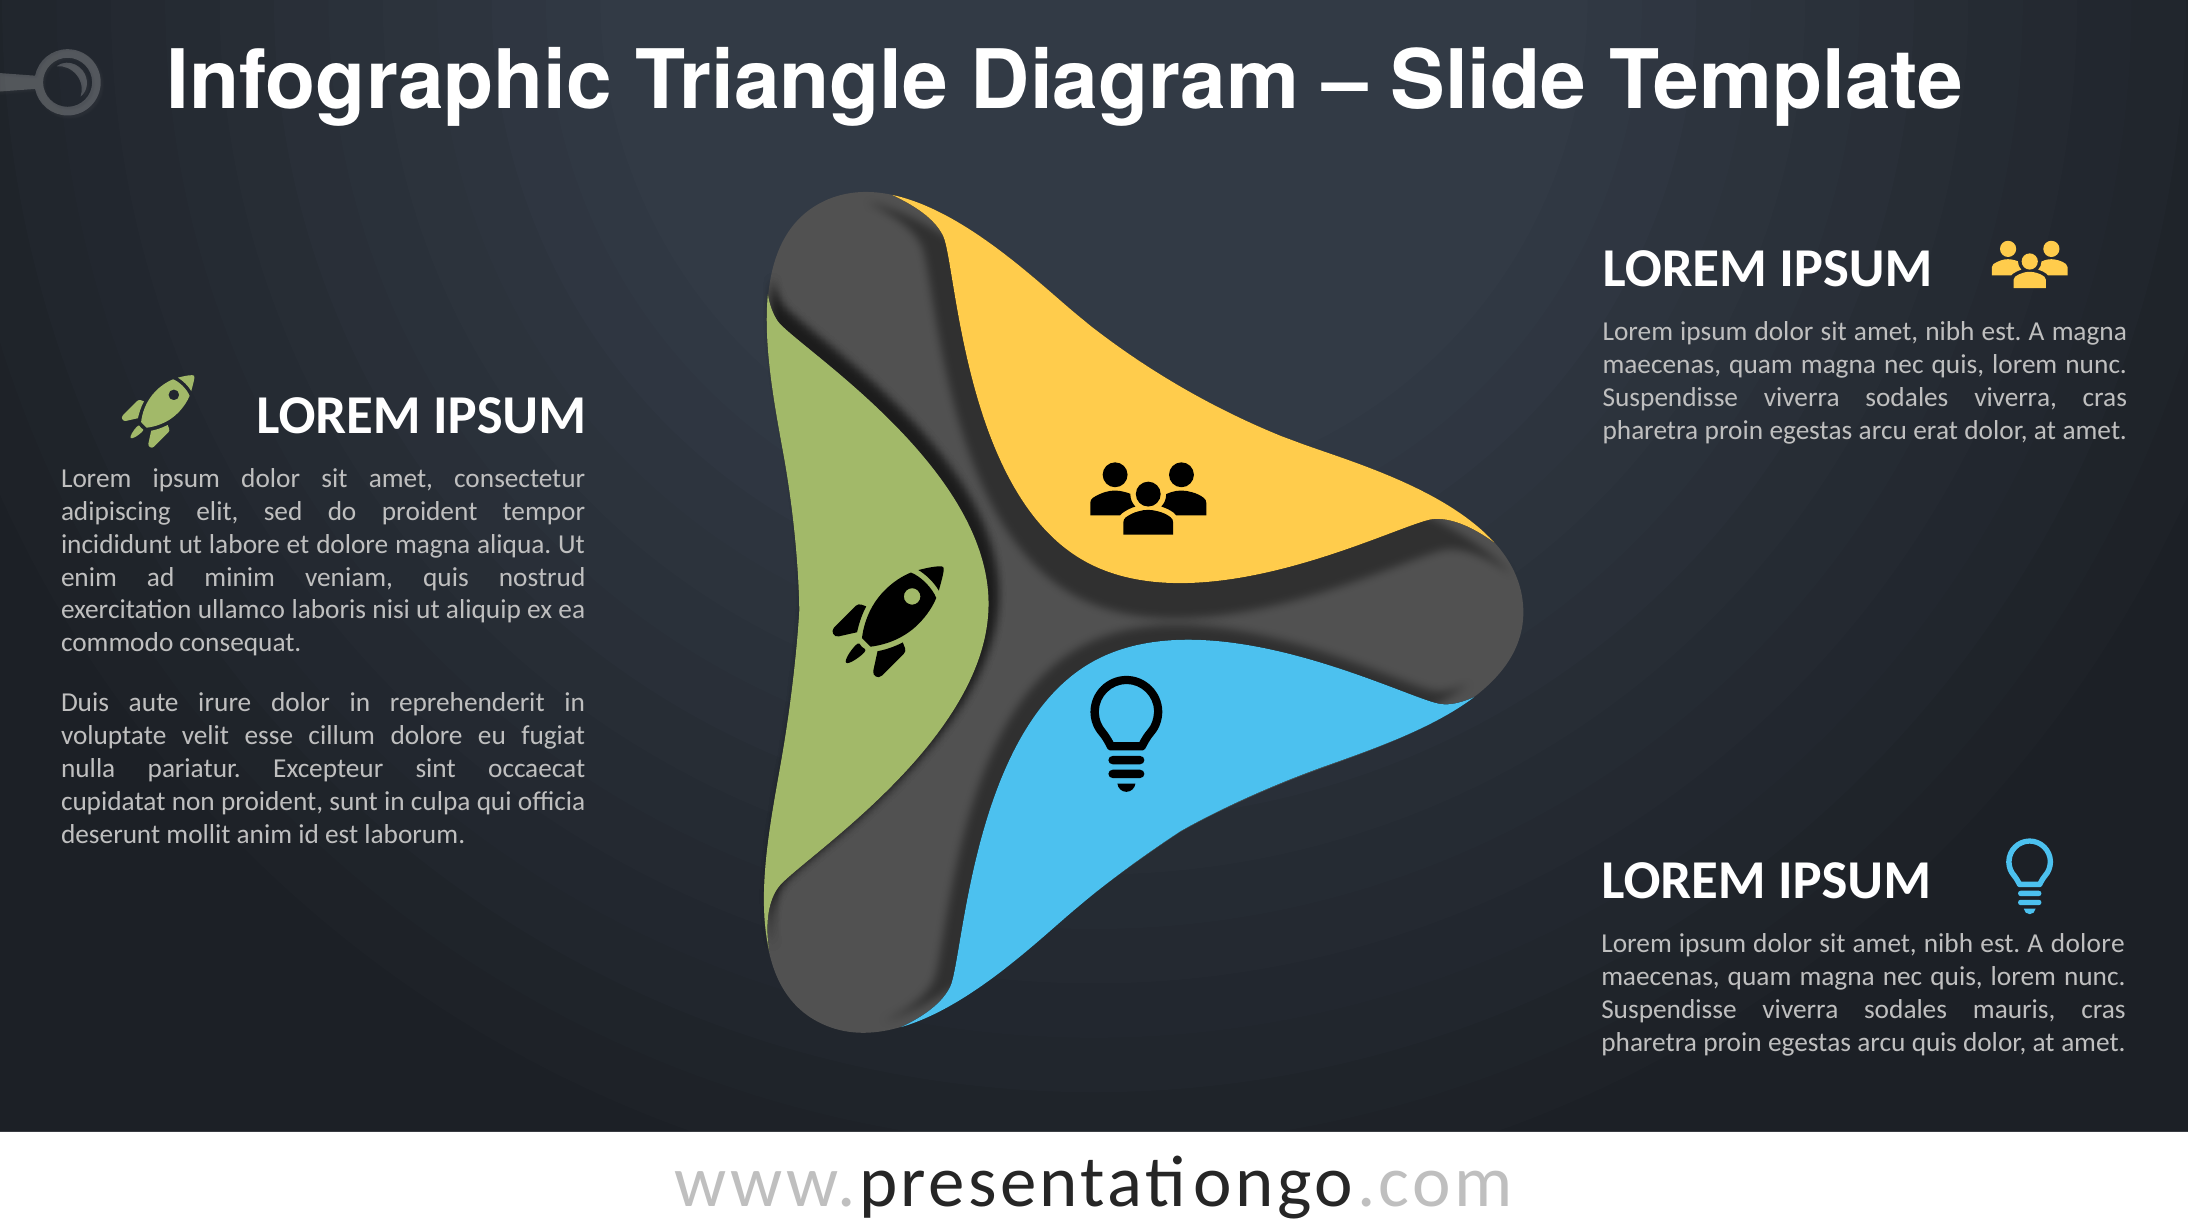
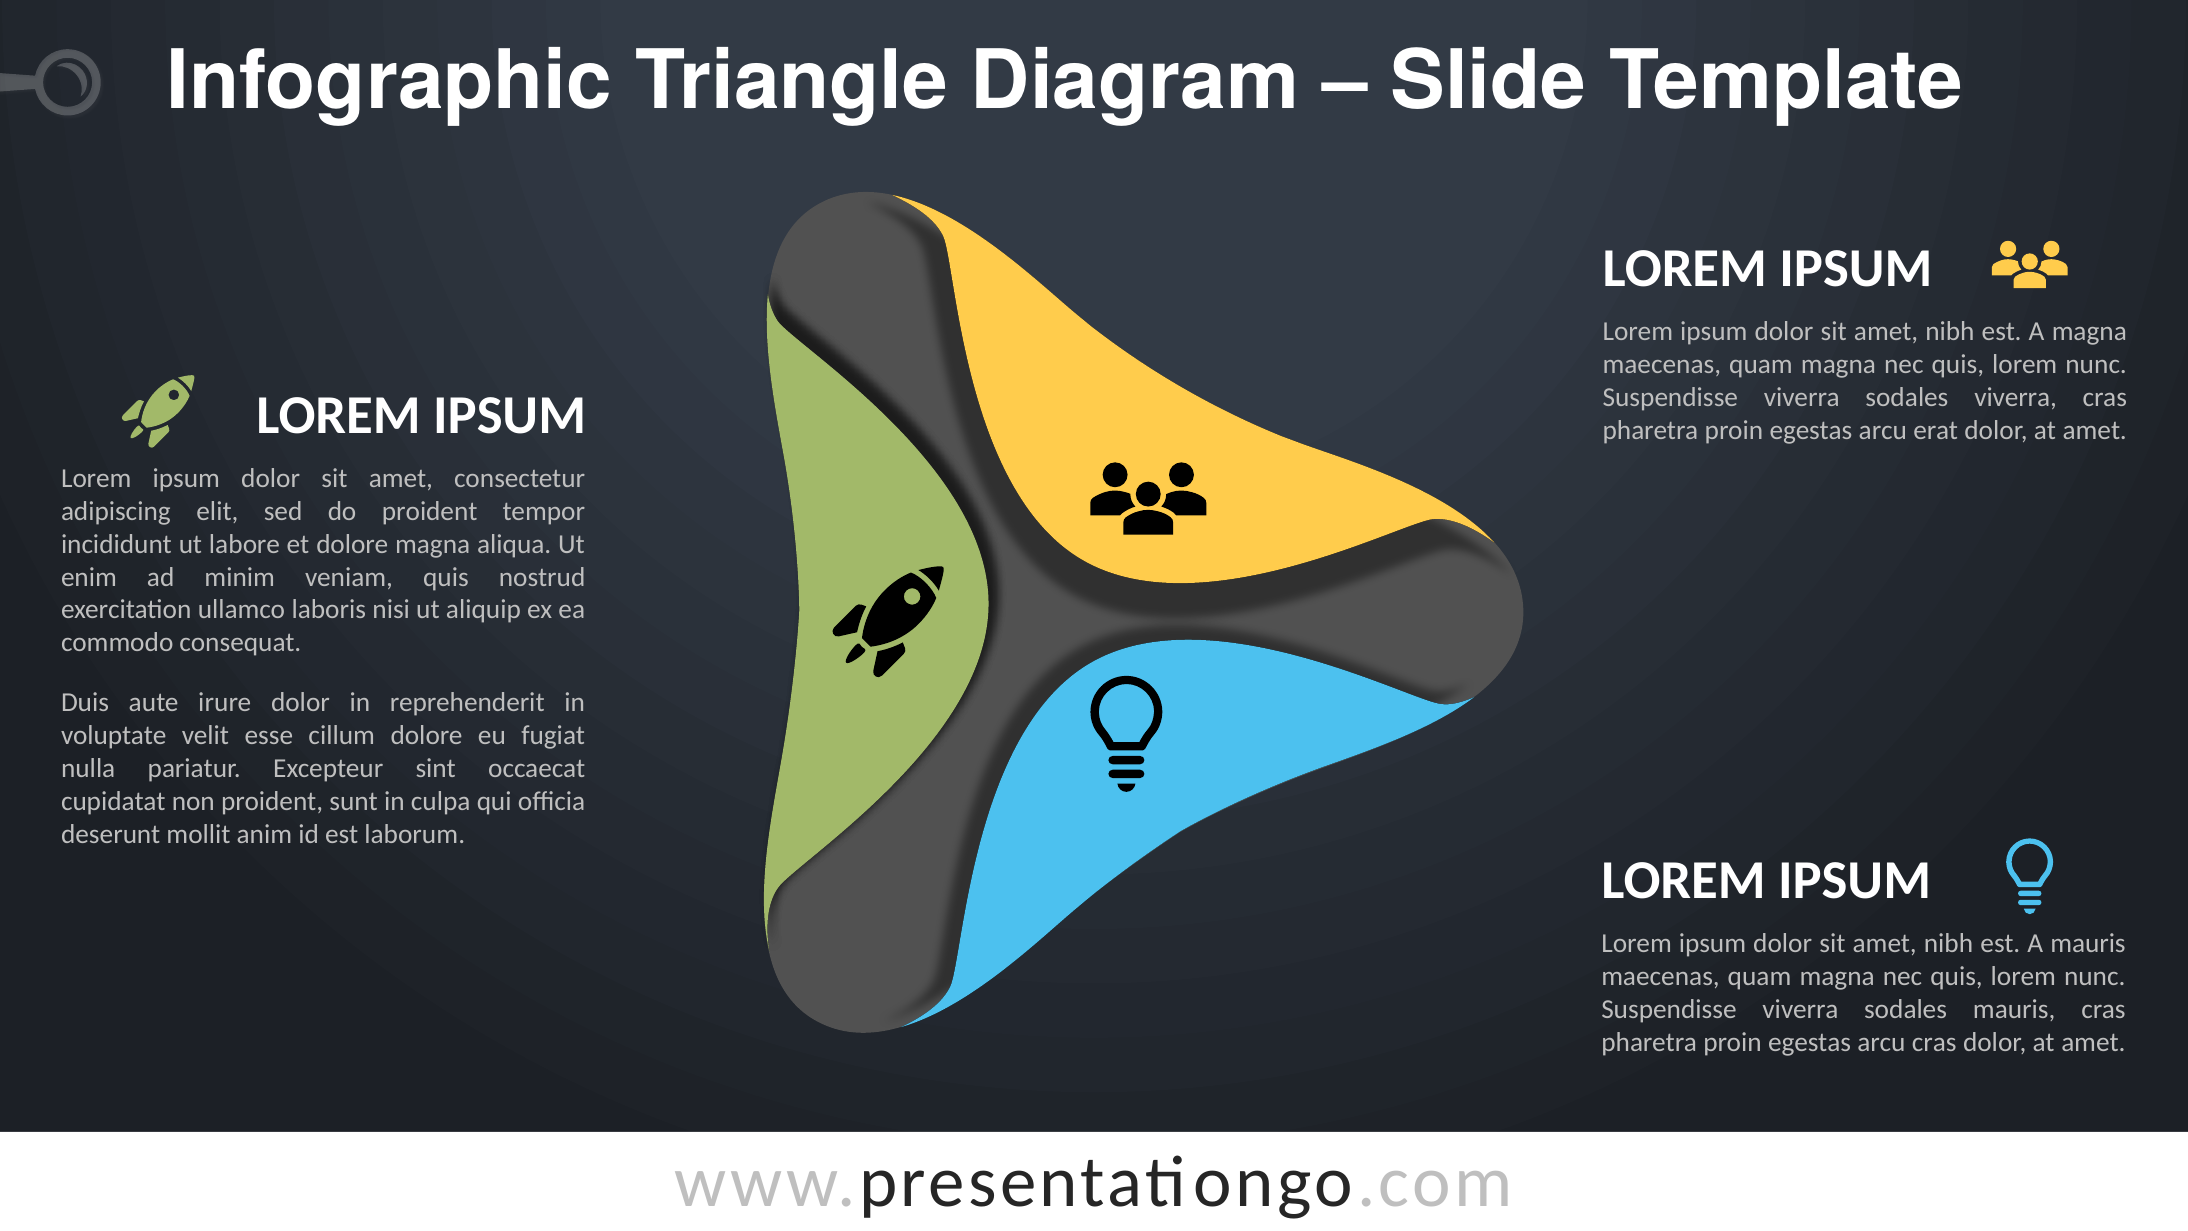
A dolore: dolore -> mauris (2088, 944)
arcu quis: quis -> cras (1934, 1042)
